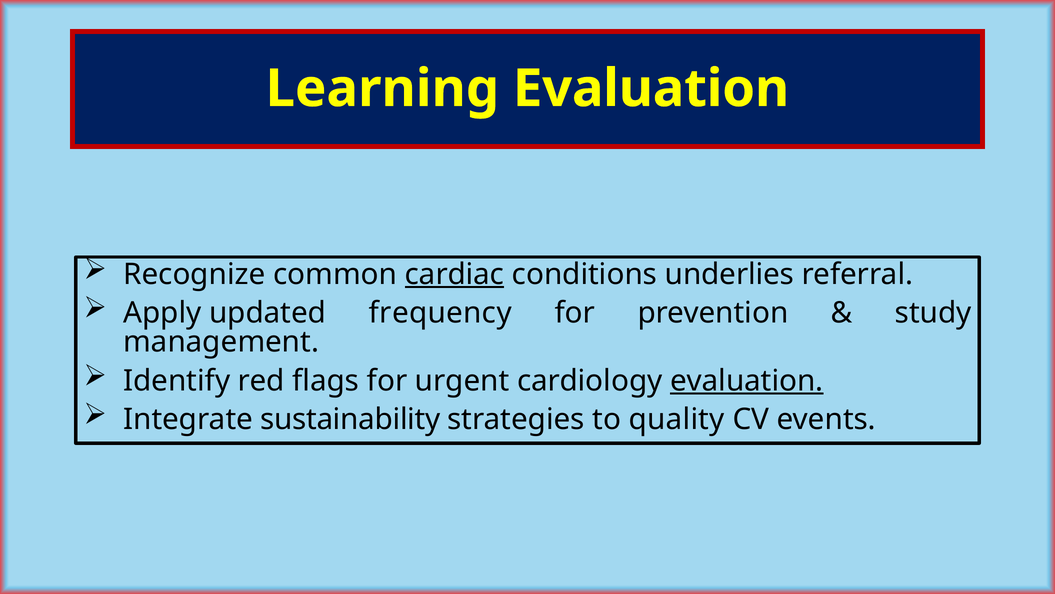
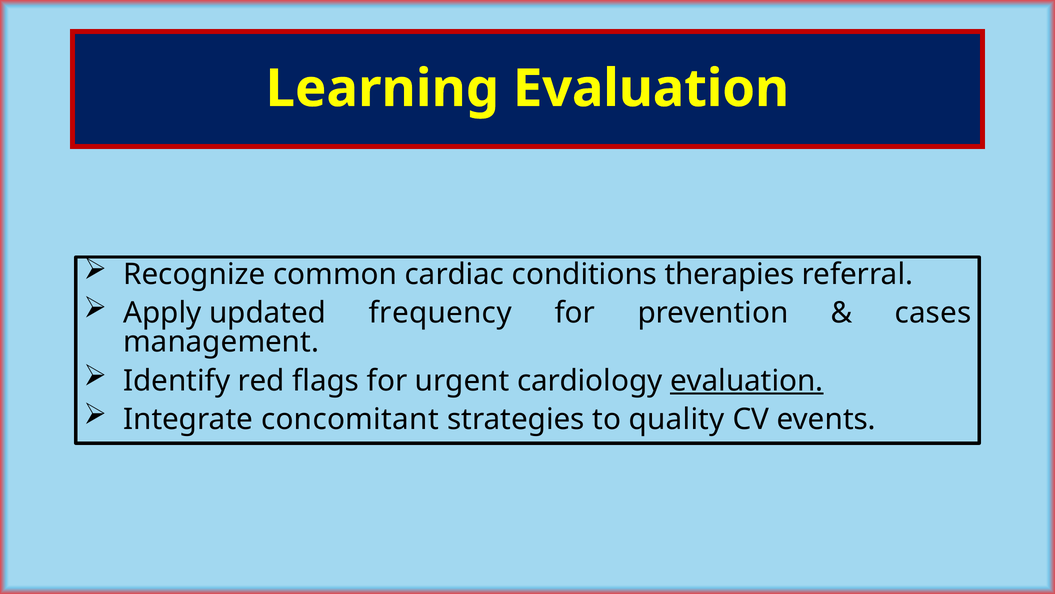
cardiac underline: present -> none (454, 274)
underlies: underlies -> therapies (730, 274)
study: study -> cases (933, 313)
sustainability: sustainability -> concomitant (350, 419)
